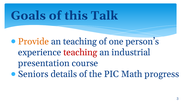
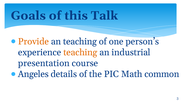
teaching colour: red -> orange (80, 52)
Seniors: Seniors -> Angeles (33, 74)
progress: progress -> common (162, 74)
